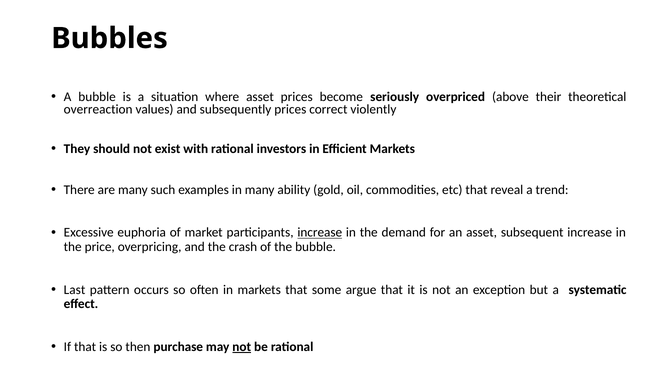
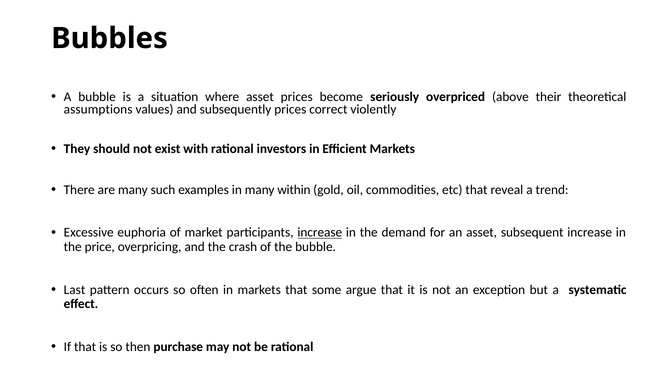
overreaction: overreaction -> assumptions (98, 109)
ability: ability -> within (294, 190)
not underline: present -> none (242, 346)
